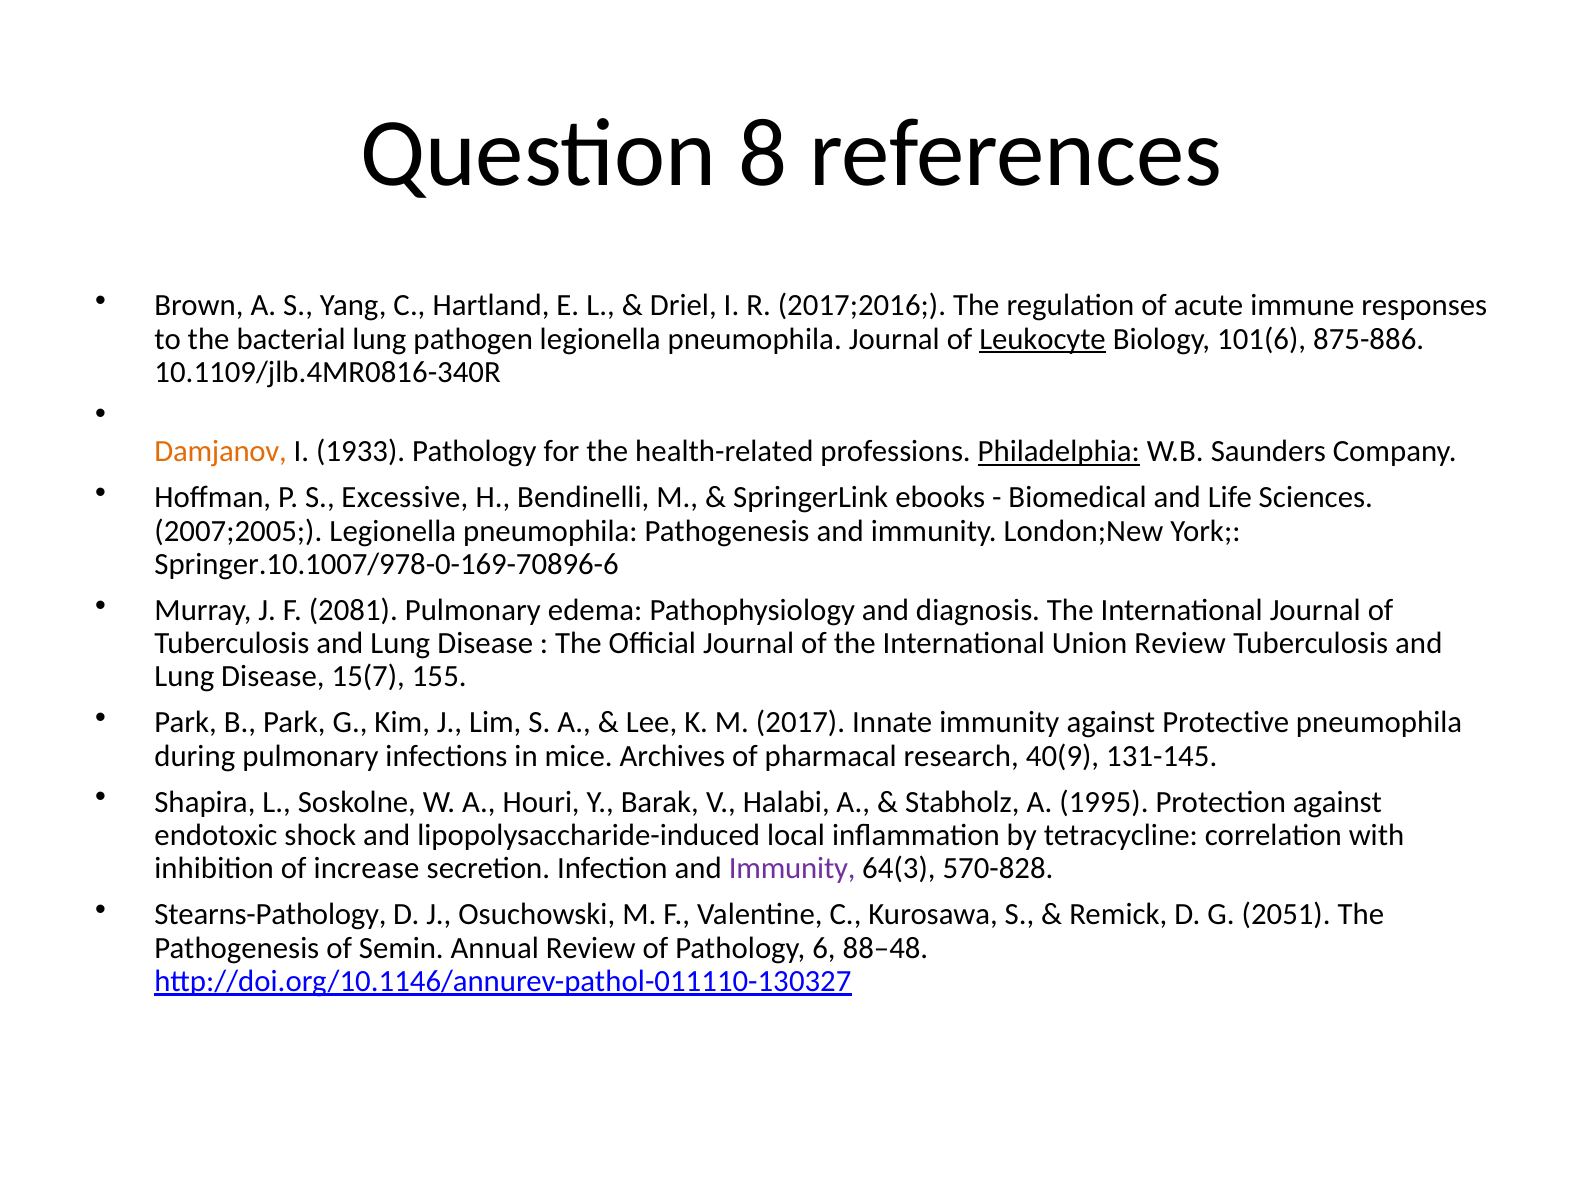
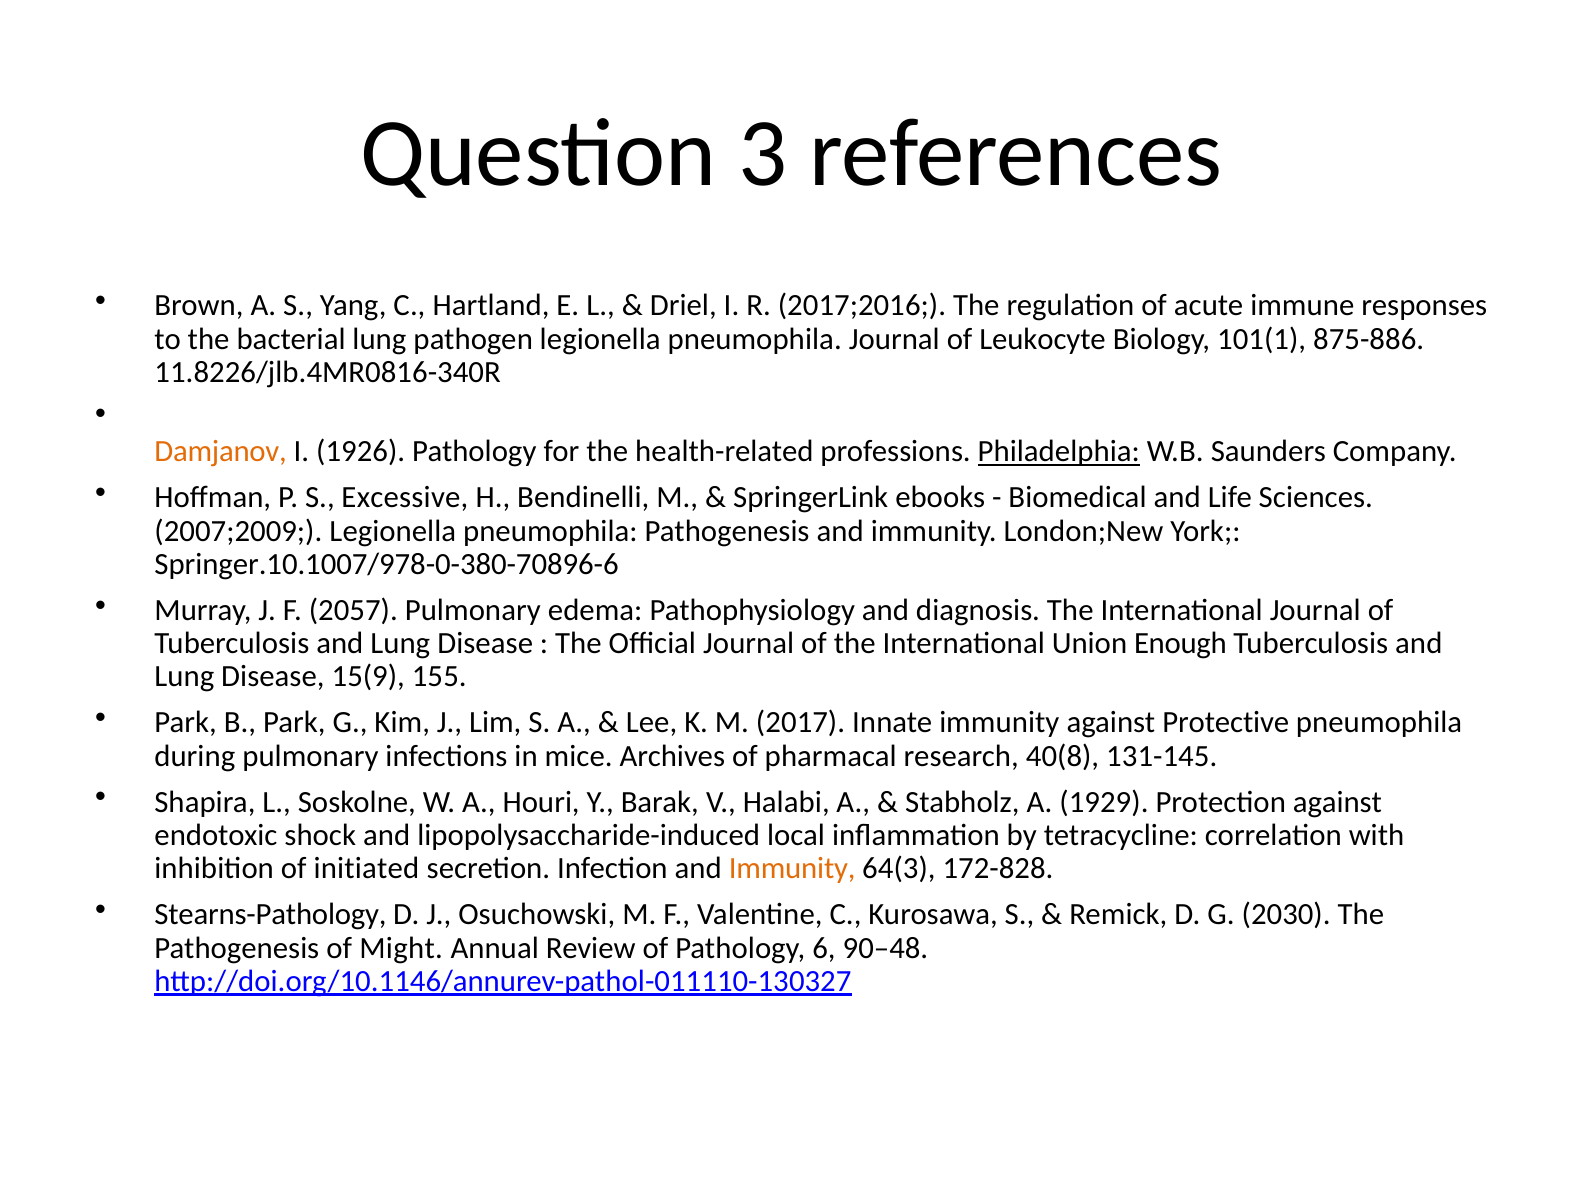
8: 8 -> 3 (763, 153)
Leukocyte underline: present -> none (1043, 339)
101(6: 101(6 -> 101(1 (1262, 339)
10.1109/jlb.4MR0816-340R: 10.1109/jlb.4MR0816-340R -> 11.8226/jlb.4MR0816-340R (328, 372)
1933: 1933 -> 1926 (361, 452)
2007;2005: 2007;2005 -> 2007;2009 (238, 531)
Springer.10.1007/978-0-169-70896-6: Springer.10.1007/978-0-169-70896-6 -> Springer.10.1007/978-0-380-70896-6 (387, 564)
2081: 2081 -> 2057 (353, 610)
Union Review: Review -> Enough (1180, 643)
15(7: 15(7 -> 15(9 (368, 677)
40(9: 40(9 -> 40(8 (1063, 756)
1995: 1995 -> 1929 (1104, 802)
increase: increase -> initiated (366, 869)
Immunity colour: purple -> orange (792, 869)
570-828: 570-828 -> 172-828 (998, 869)
2051: 2051 -> 2030 (1286, 915)
Semin: Semin -> Might (401, 948)
88–48: 88–48 -> 90–48 (885, 948)
